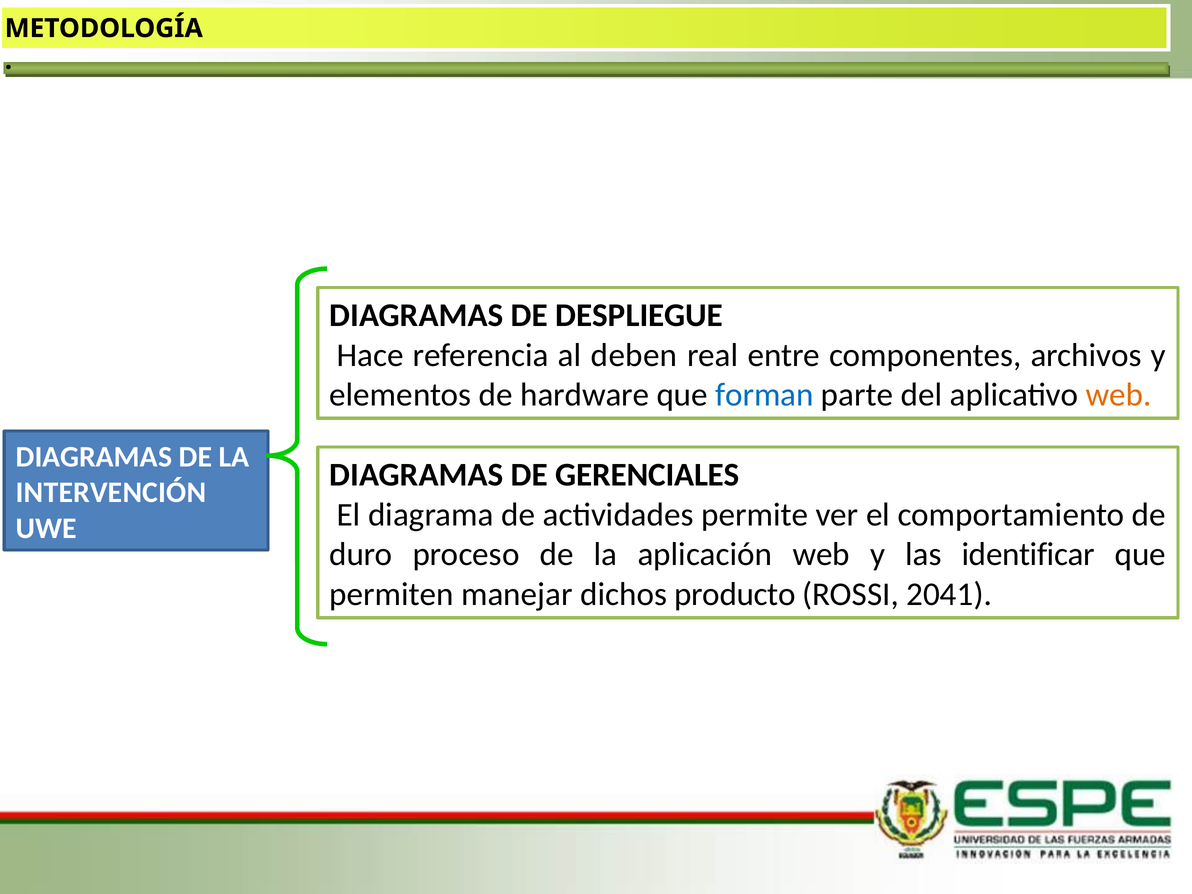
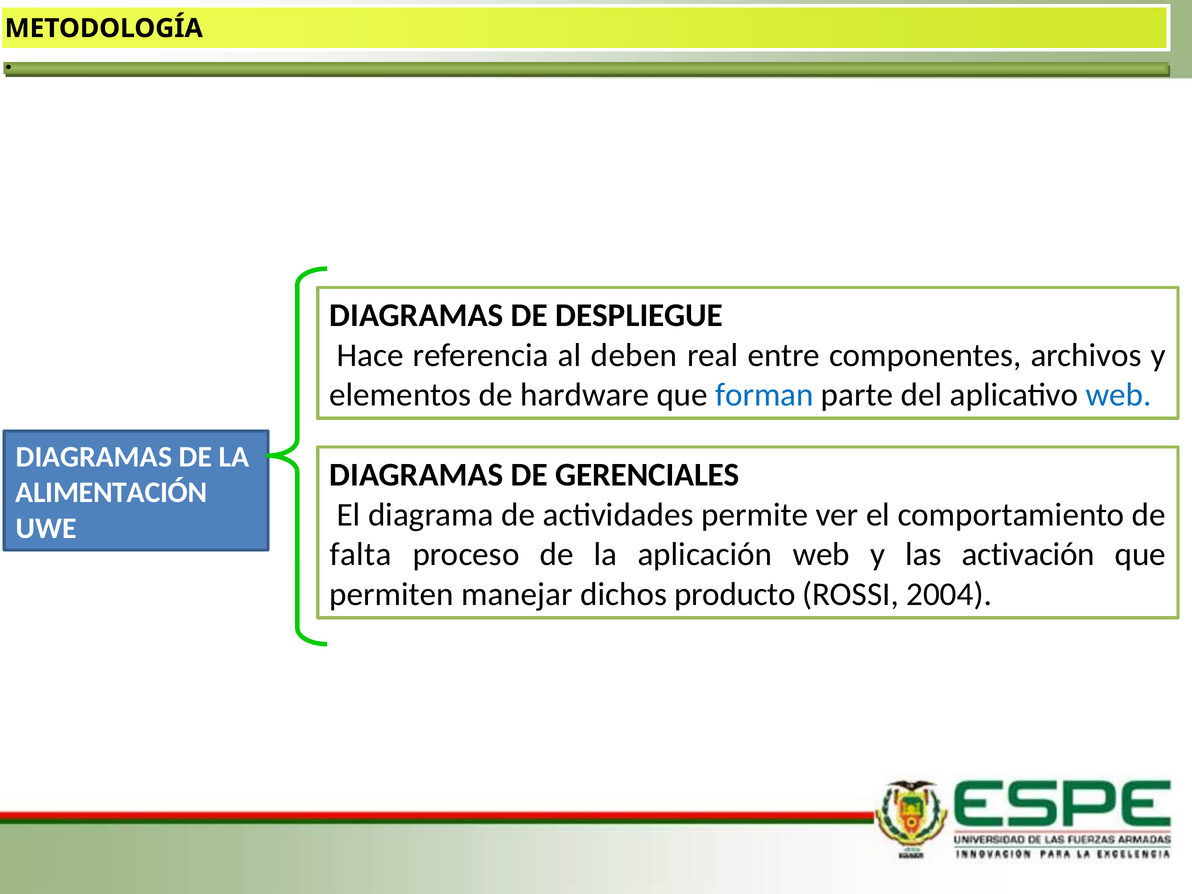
web colour: orange -> blue (1119, 395)
INTERVENCIÓN: INTERVENCIÓN -> ALIMENTACIÓN (111, 493)
duro: duro -> falta (361, 555)
identificar: identificar -> activación (1028, 555)
2041: 2041 -> 2004 (949, 594)
